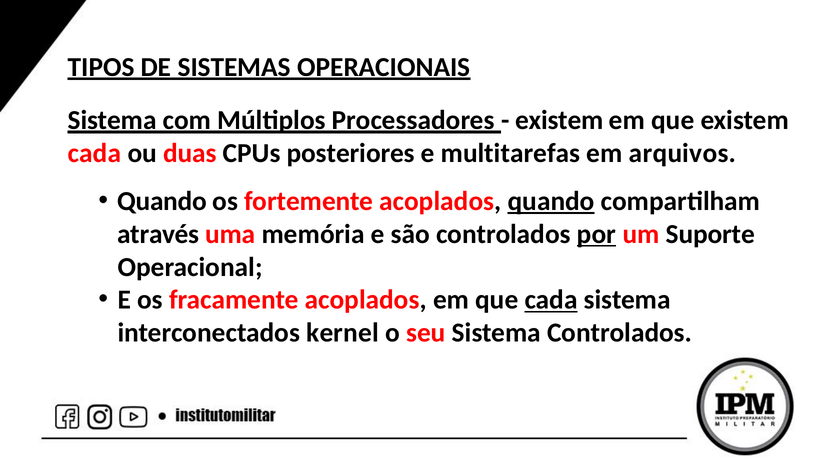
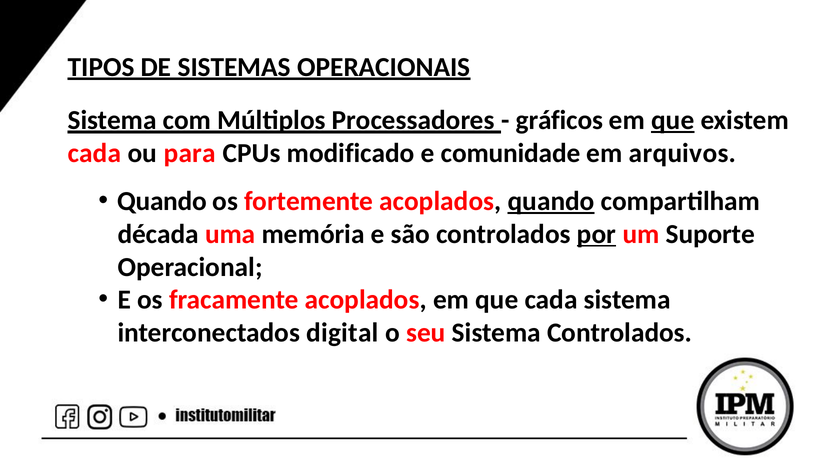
existem: existem -> gráficos (559, 120)
que underline: none -> present (673, 120)
duas: duas -> para (190, 153)
posteriores: posteriores -> modificado (351, 153)
multitarefas: multitarefas -> comunidade (511, 153)
através: através -> década (158, 234)
cada underline: present -> none (551, 300)
kernel: kernel -> digital (342, 333)
